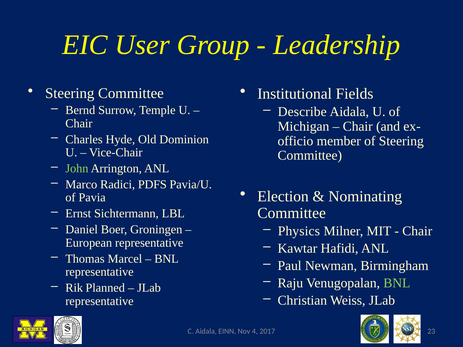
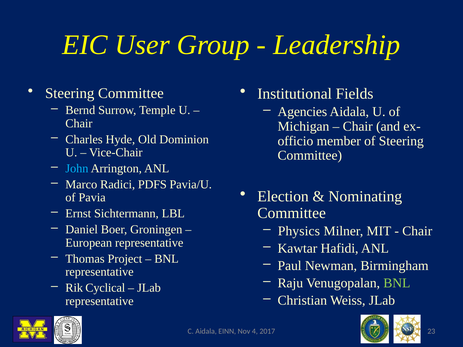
Describe: Describe -> Agencies (302, 112)
John colour: light green -> light blue (77, 169)
Marcel: Marcel -> Project (125, 259)
Planned: Planned -> Cyclical (105, 288)
